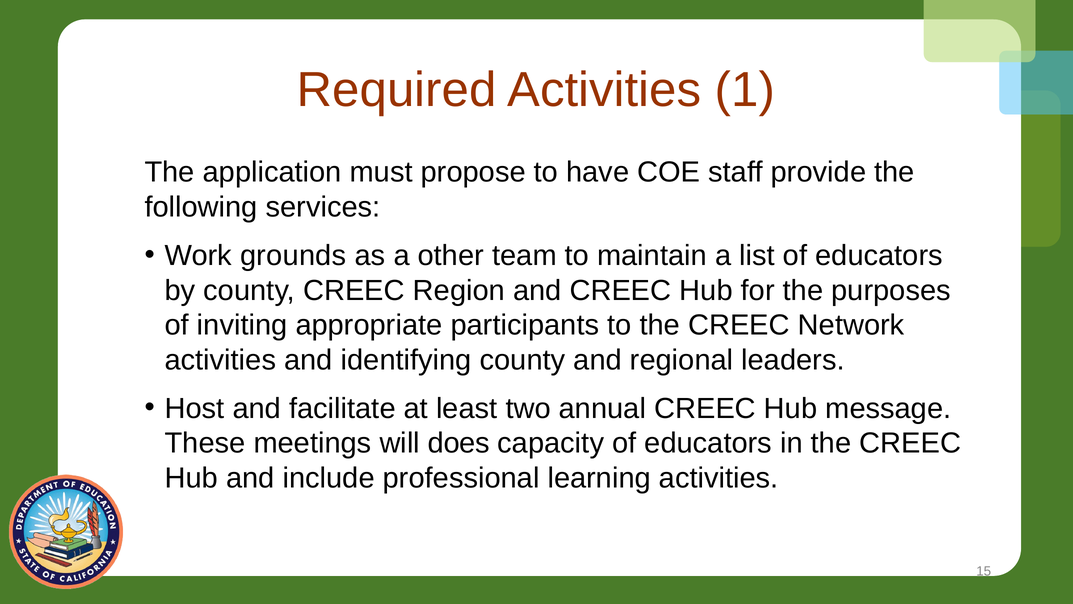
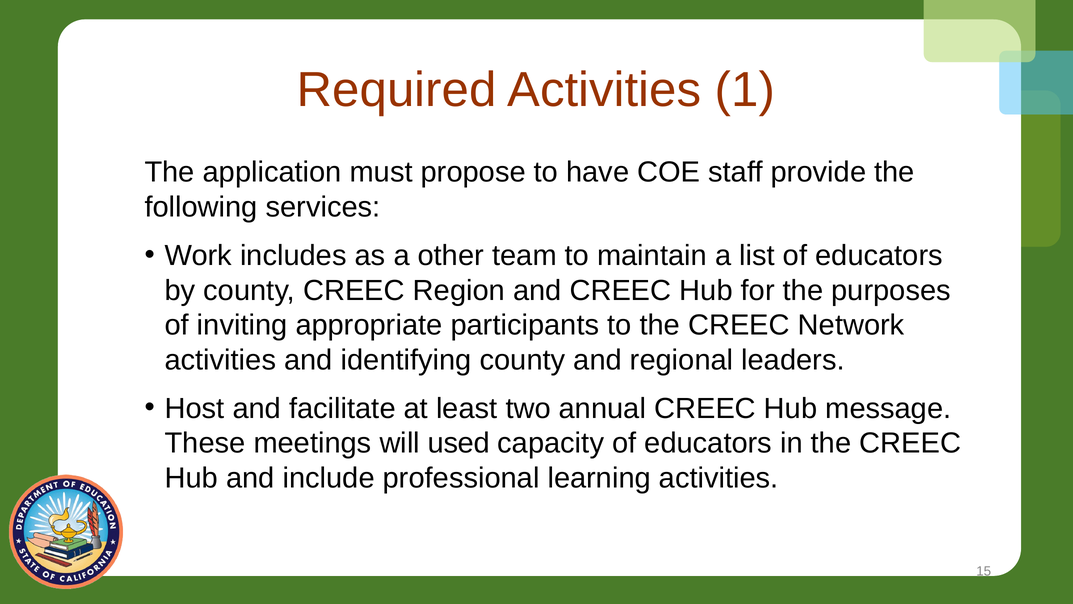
grounds: grounds -> includes (293, 255)
does: does -> used (459, 443)
